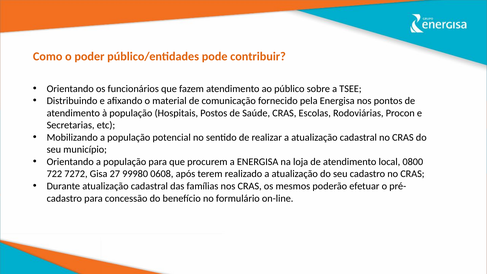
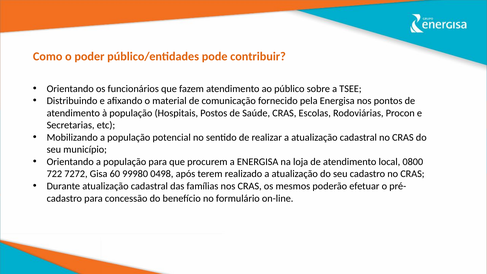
27: 27 -> 60 (115, 174)
0608: 0608 -> 0498 (162, 174)
